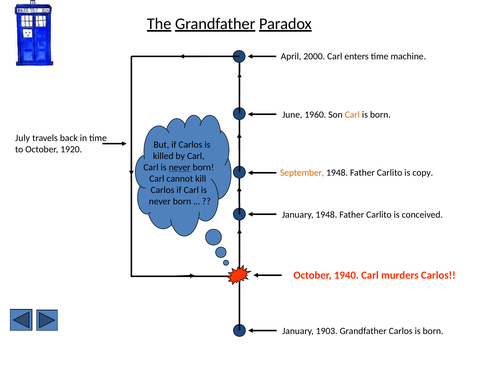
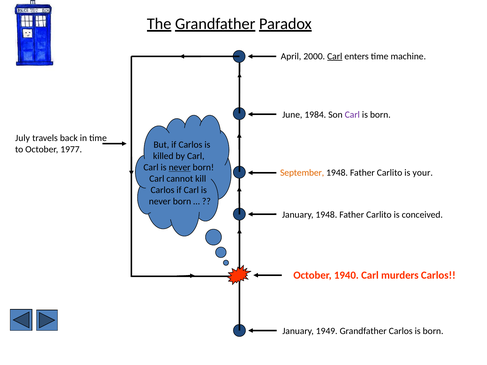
Carl underline: none -> present (335, 56)
1960: 1960 -> 1984 (315, 115)
Carl colour: orange -> purple (352, 115)
1920: 1920 -> 1977 (71, 149)
copy: copy -> your (423, 173)
1903: 1903 -> 1949 (327, 331)
